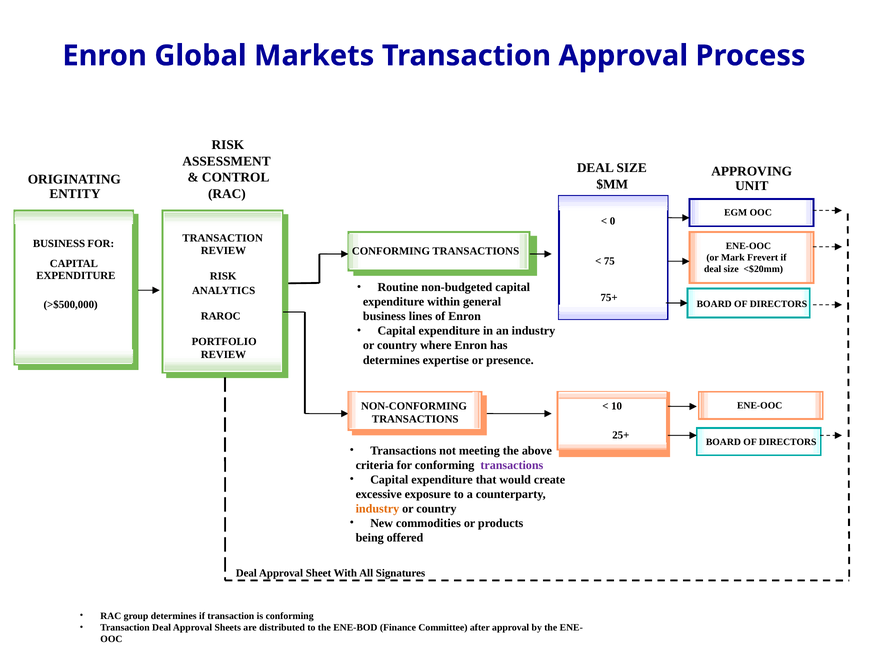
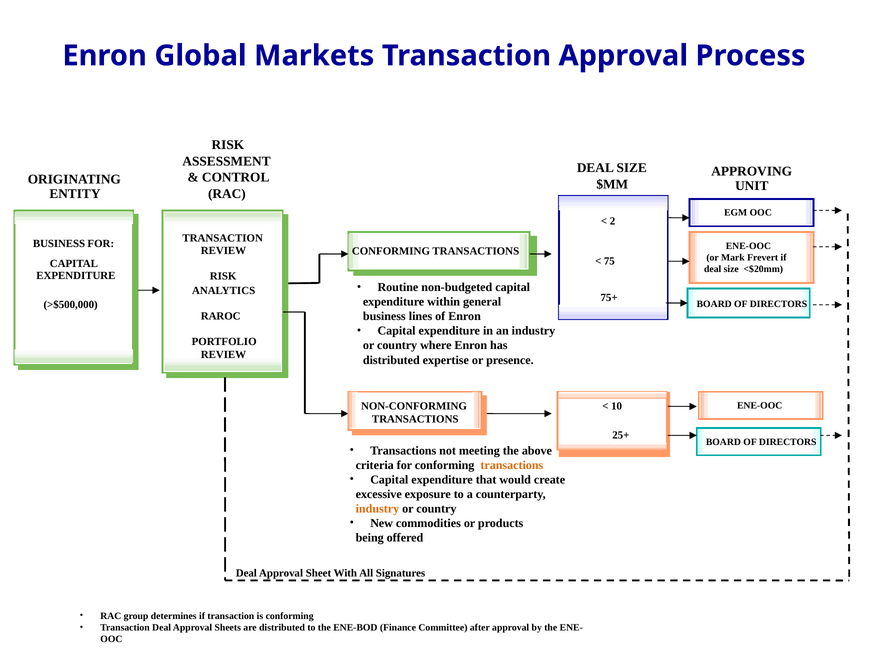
0: 0 -> 2 (613, 221)
determines: determines -> distributed (391, 360)
transactions colour: purple -> orange (512, 465)
